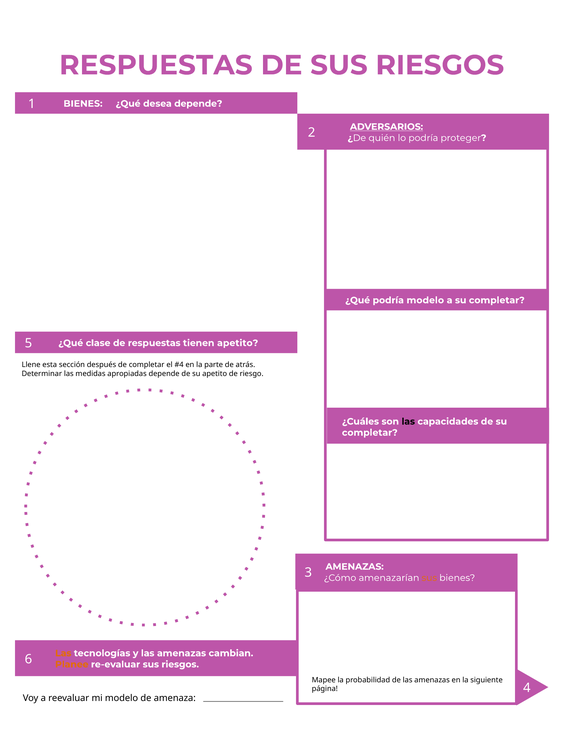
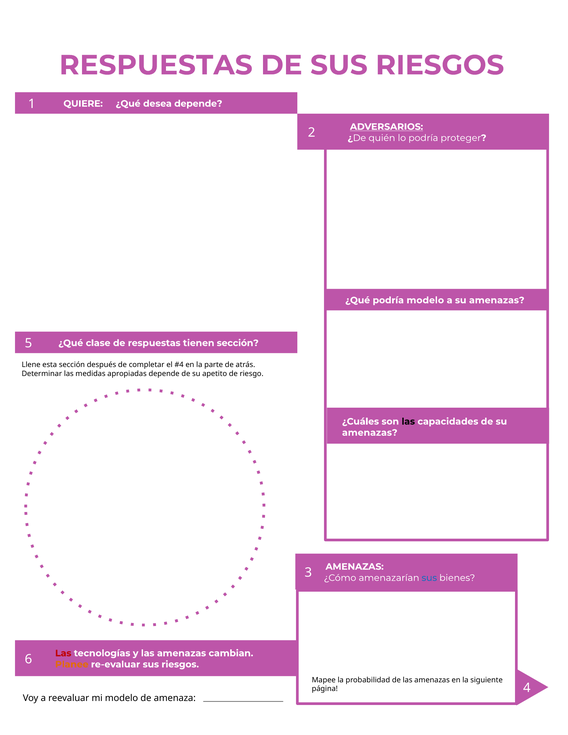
BIENES: BIENES -> QUIERE (83, 104)
a su completar: completar -> amenazas (497, 300)
tienen apetito: apetito -> sección (238, 343)
completar: completar -> amenazas (370, 433)
sus colour: orange -> blue (429, 578)
Las colour: orange -> red (63, 653)
